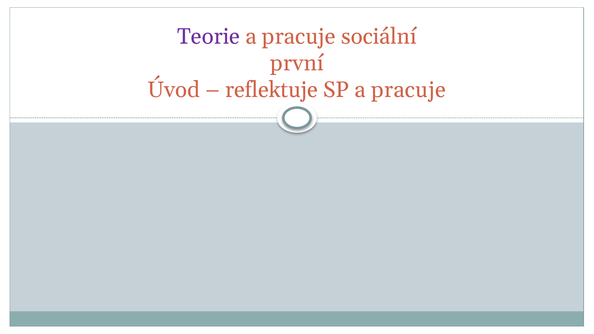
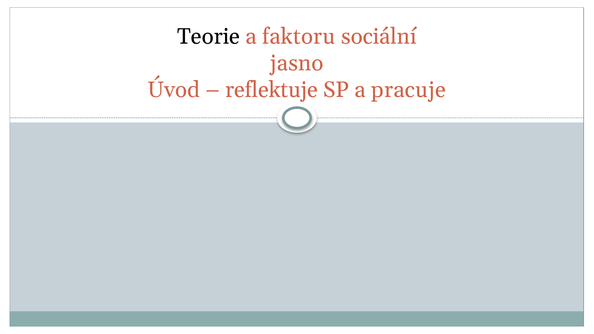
Teorie colour: purple -> black (209, 36)
pracuje: pracuje -> faktoru (299, 36)
první: první -> jasno (297, 63)
